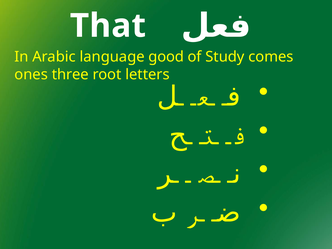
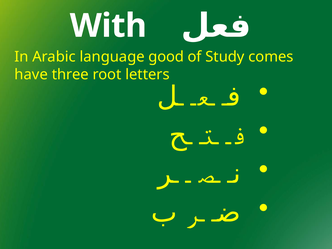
That: That -> With (108, 26)
ones: ones -> have (31, 74)
